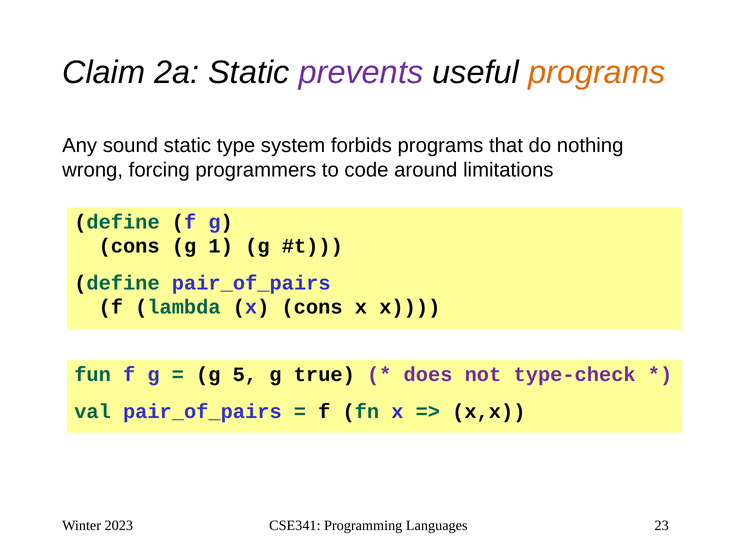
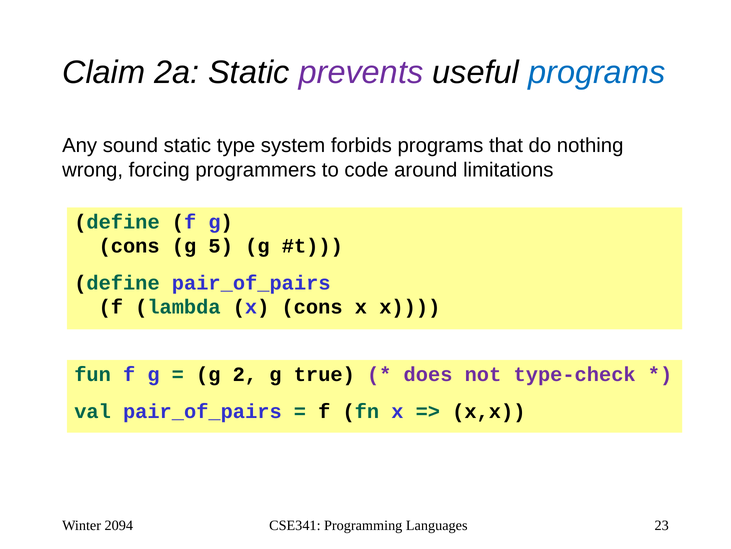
programs colour: orange -> blue (597, 72)
1: 1 -> 5 (221, 246)
5: 5 -> 2 (245, 374)
2023: 2023 -> 2094 (119, 525)
